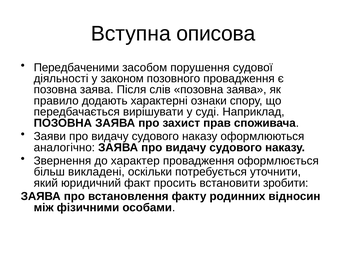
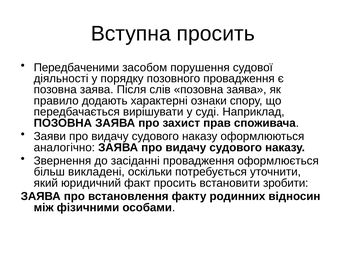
Вступна описова: описова -> просить (216, 33)
законом: законом -> порядку (122, 78)
характер: характер -> засіданні (135, 161)
